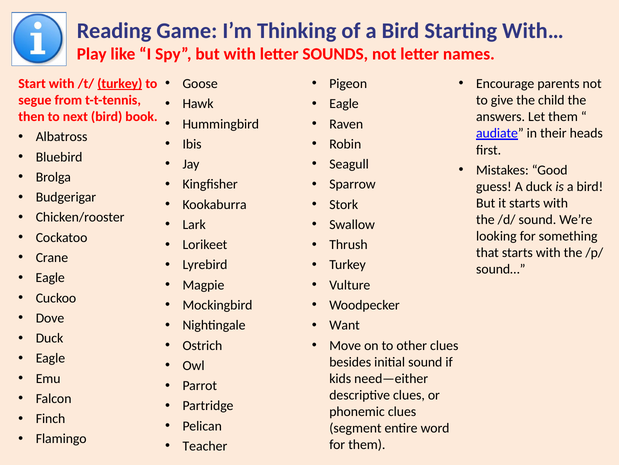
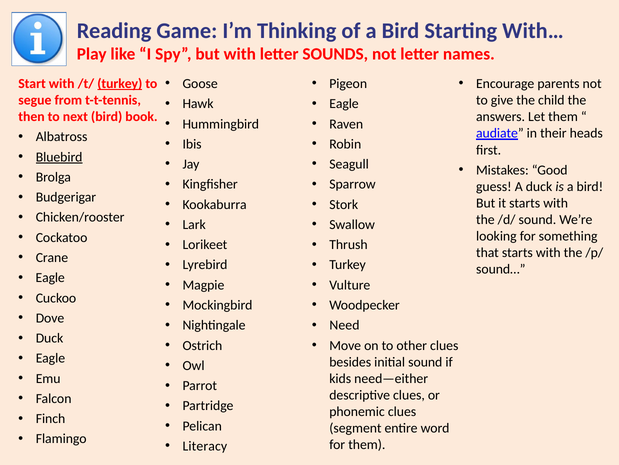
Bluebird underline: none -> present (59, 157)
Want: Want -> Need (344, 325)
Teacher: Teacher -> Literacy (205, 445)
